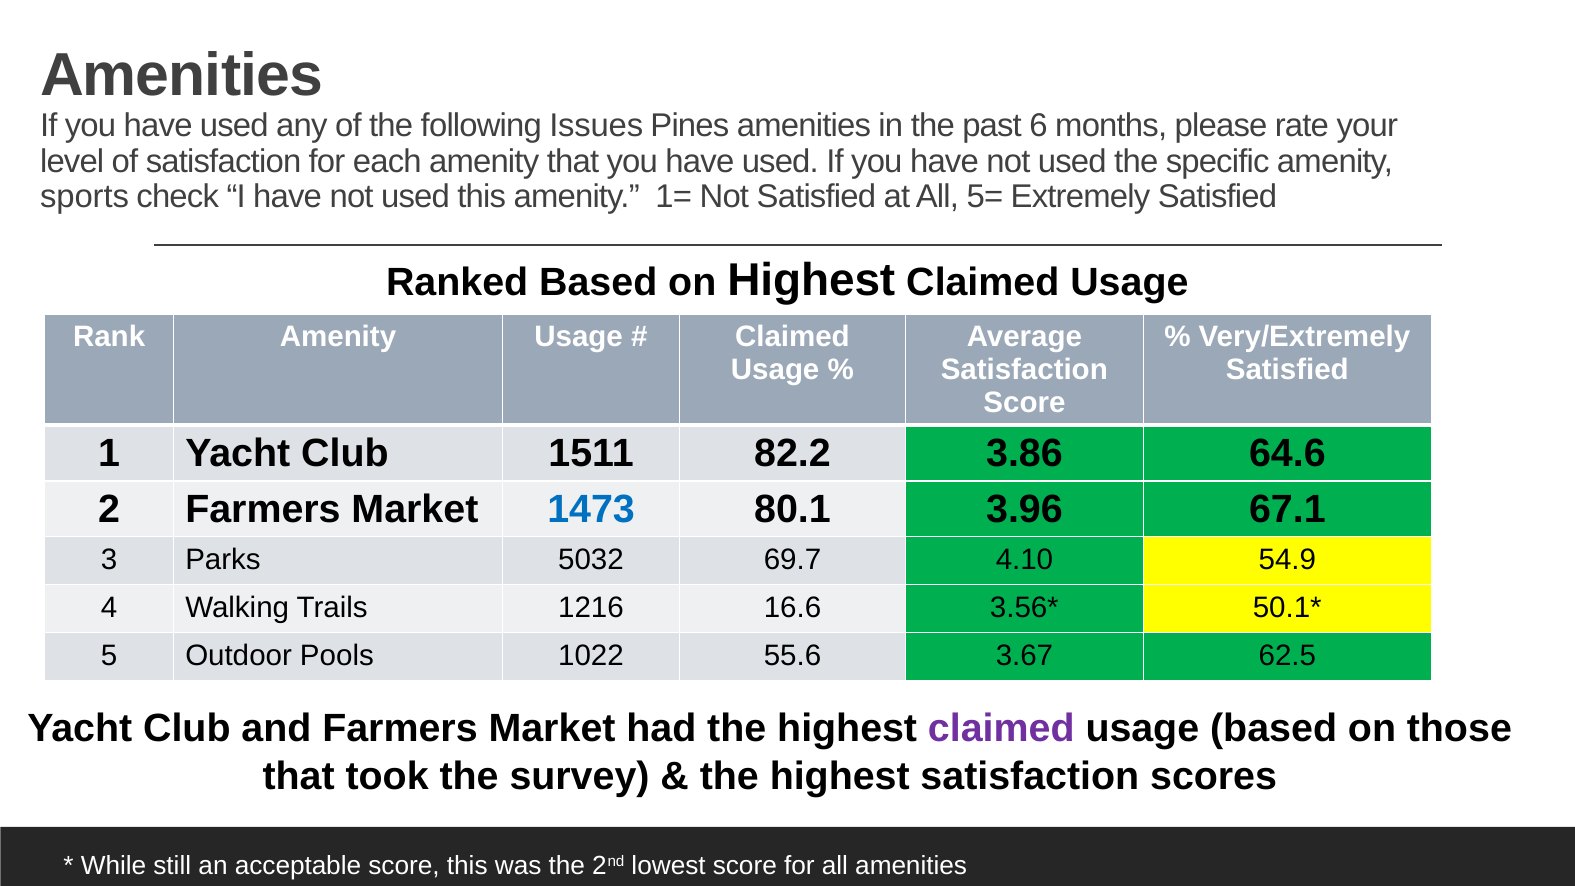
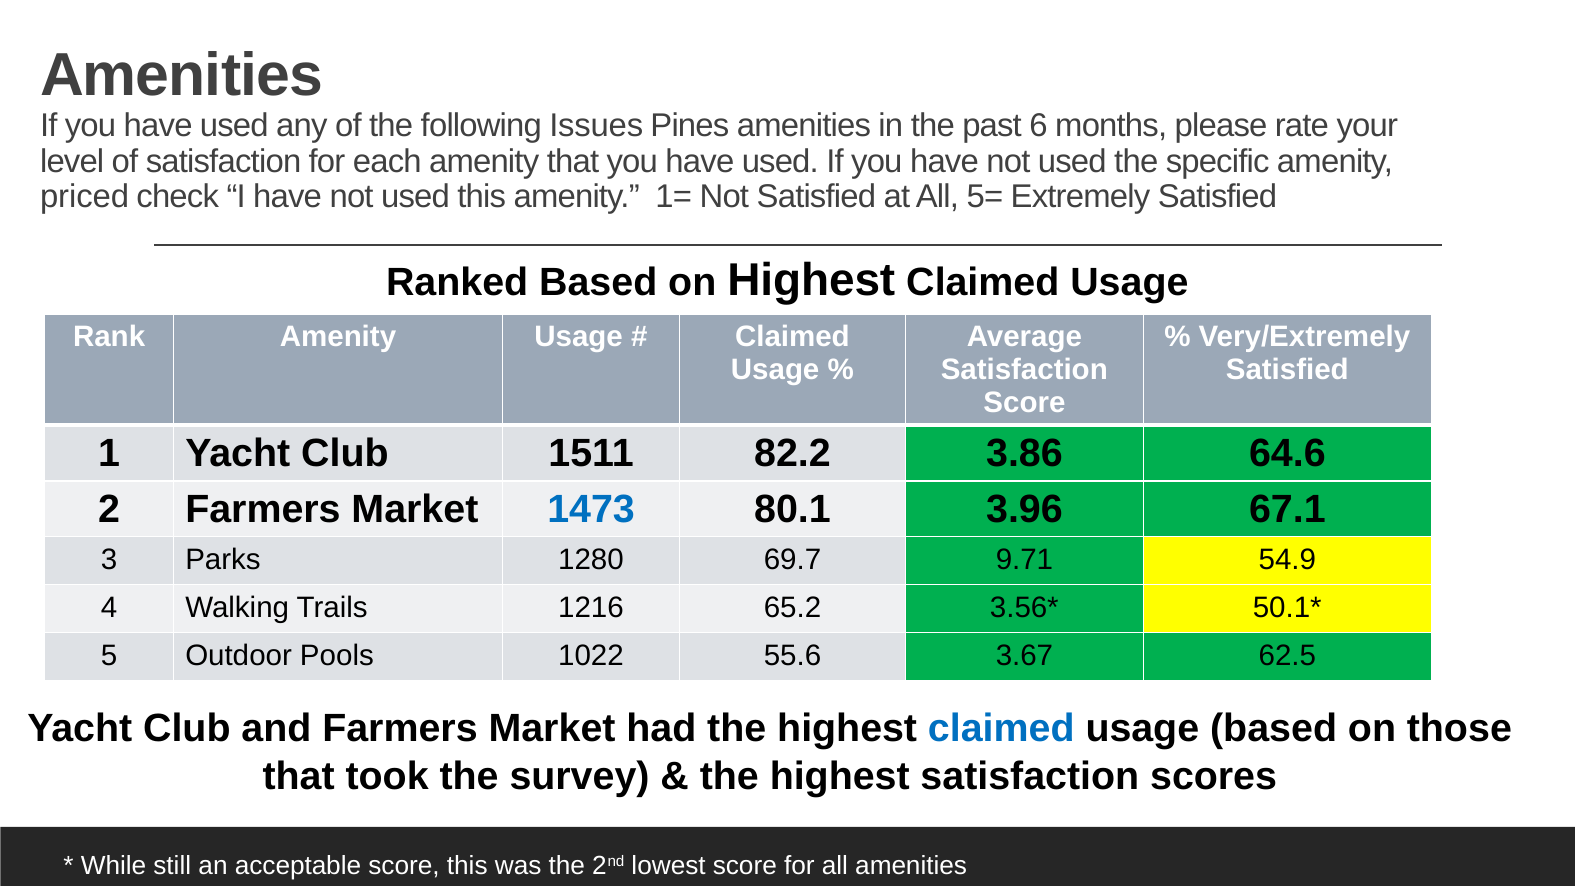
sports: sports -> priced (85, 197)
5032: 5032 -> 1280 (591, 560)
4.10: 4.10 -> 9.71 (1024, 560)
16.6: 16.6 -> 65.2 (793, 607)
claimed colour: purple -> blue (1001, 729)
